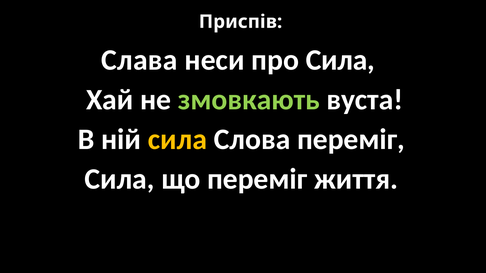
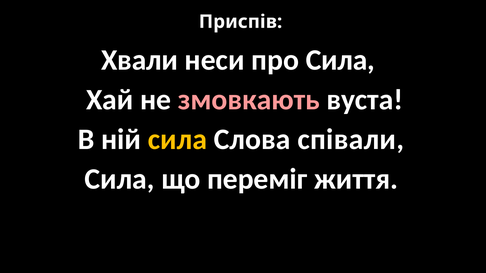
Слава: Слава -> Хвали (140, 60)
змовкають colour: light green -> pink (249, 100)
Слова переміг: переміг -> співали (351, 140)
